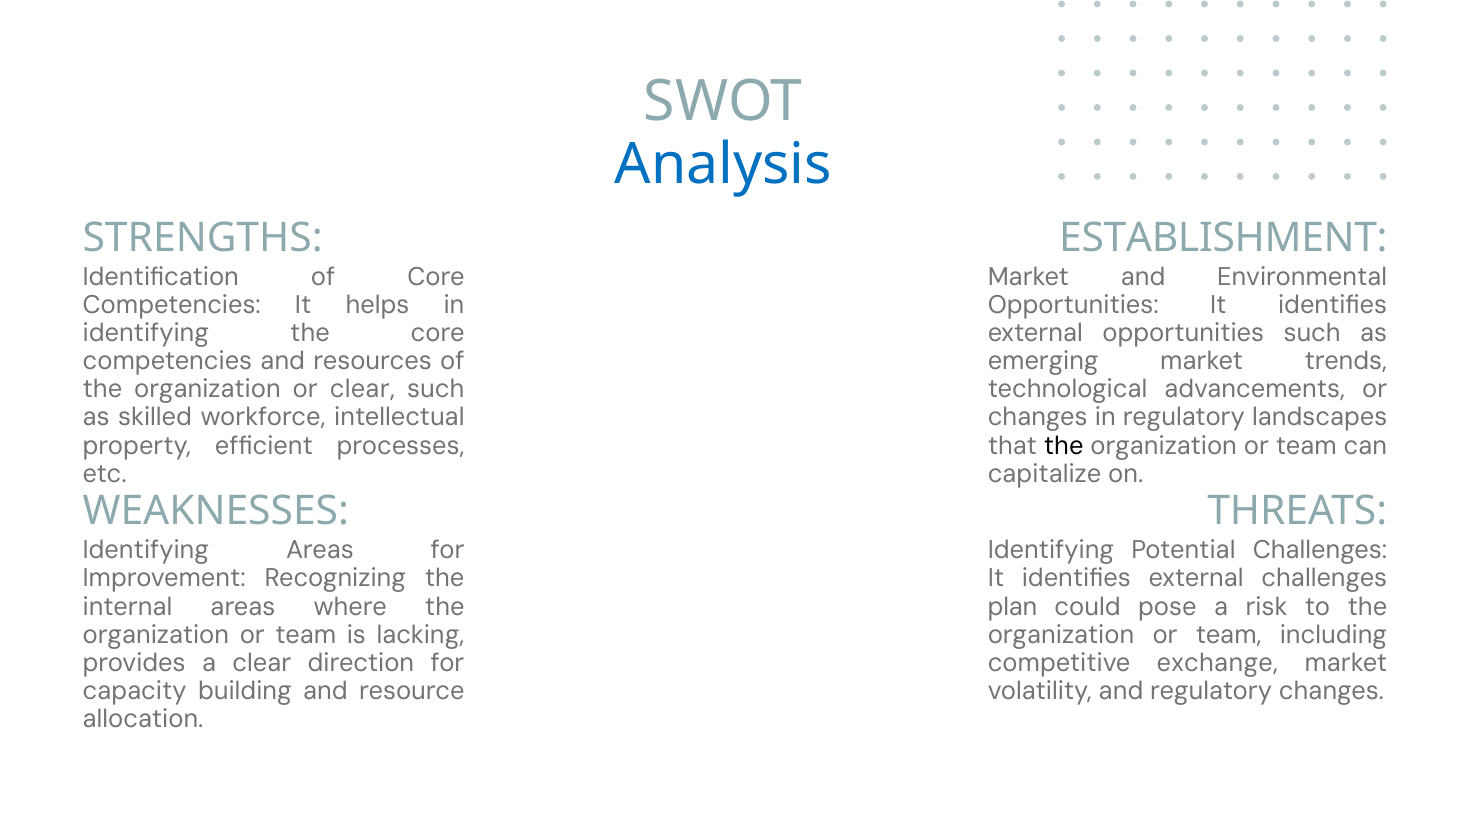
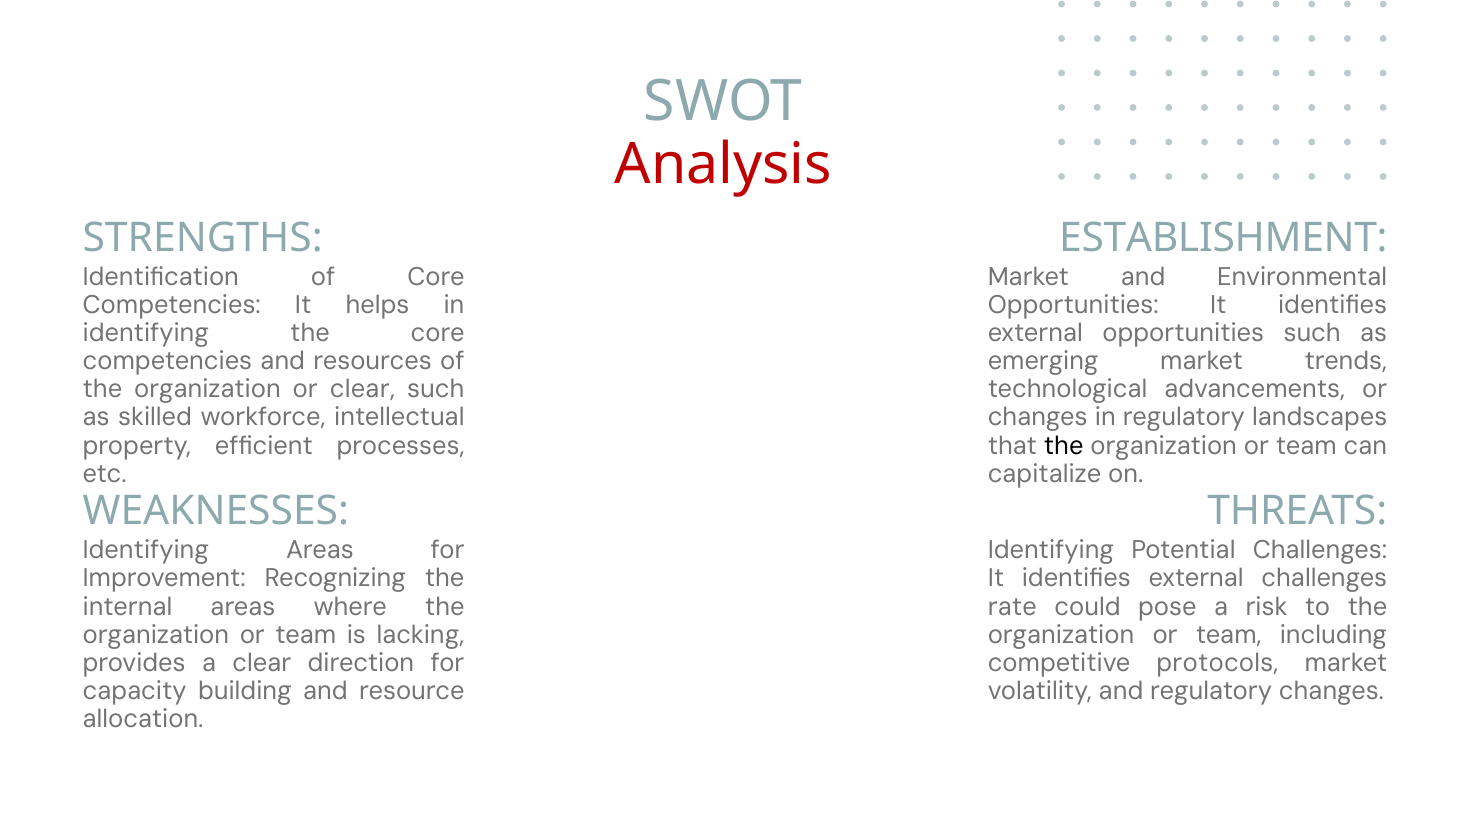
Analysis colour: blue -> red (723, 164)
plan: plan -> rate (1012, 607)
exchange: exchange -> protocols (1217, 663)
